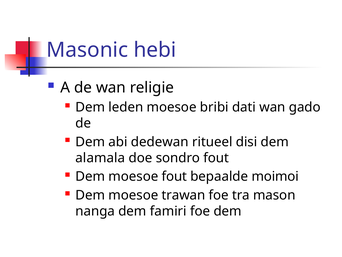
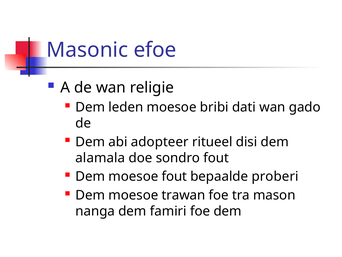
hebi: hebi -> efoe (155, 50)
dedewan: dedewan -> adopteer (160, 142)
moimoi: moimoi -> proberi (275, 176)
